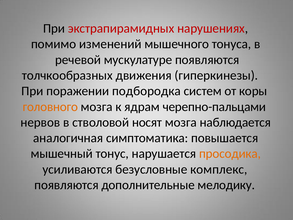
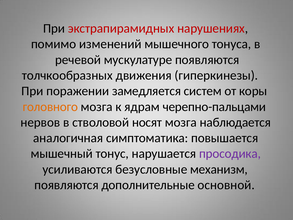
подбородка: подбородка -> замедляется (147, 91)
просодика colour: orange -> purple (230, 153)
комплекс: комплекс -> механизм (219, 169)
мелодику: мелодику -> основной (226, 185)
